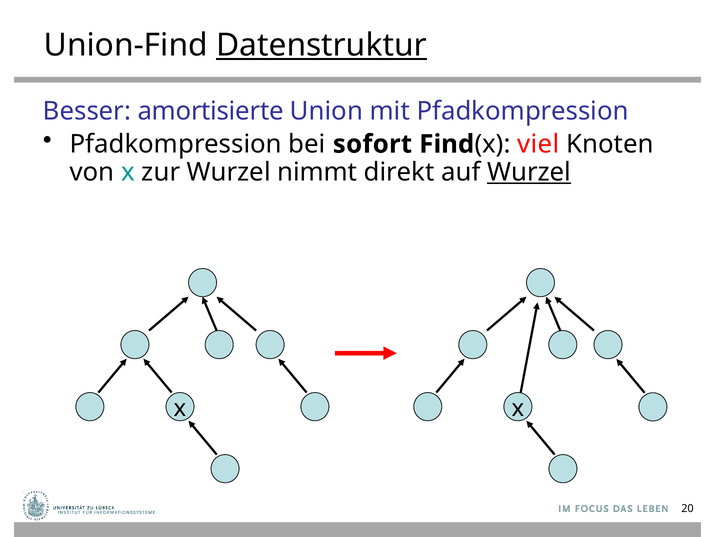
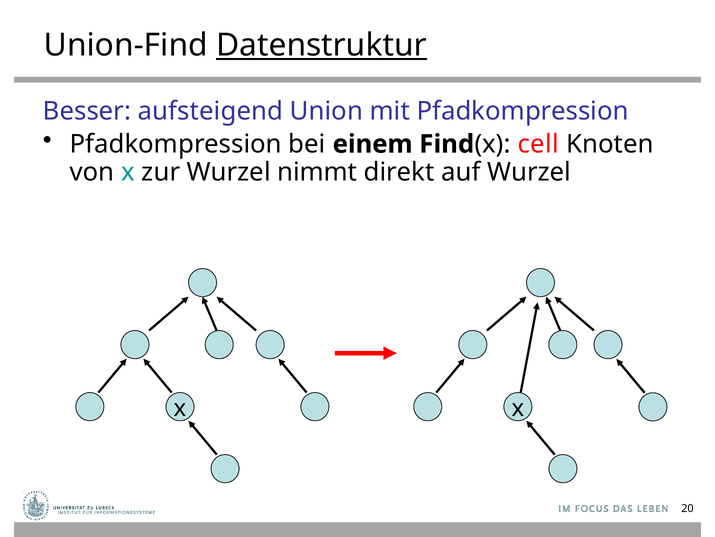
amortisierte: amortisierte -> aufsteigend (210, 111)
sofort: sofort -> einem (373, 144)
viel: viel -> cell (538, 144)
Wurzel underline: present -> none (529, 172)
